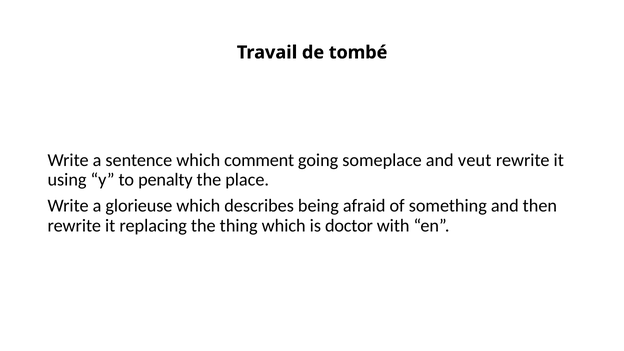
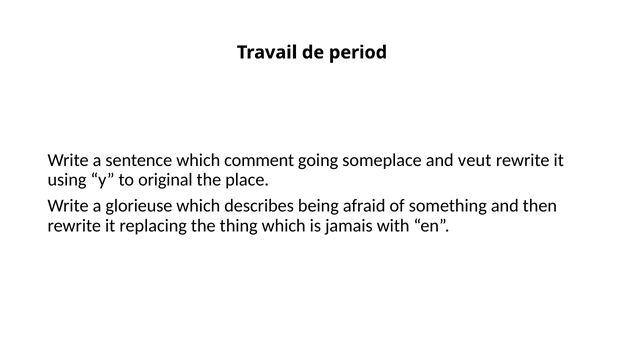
tombé: tombé -> period (358, 52)
penalty: penalty -> original (165, 180)
doctor: doctor -> jamais (349, 226)
